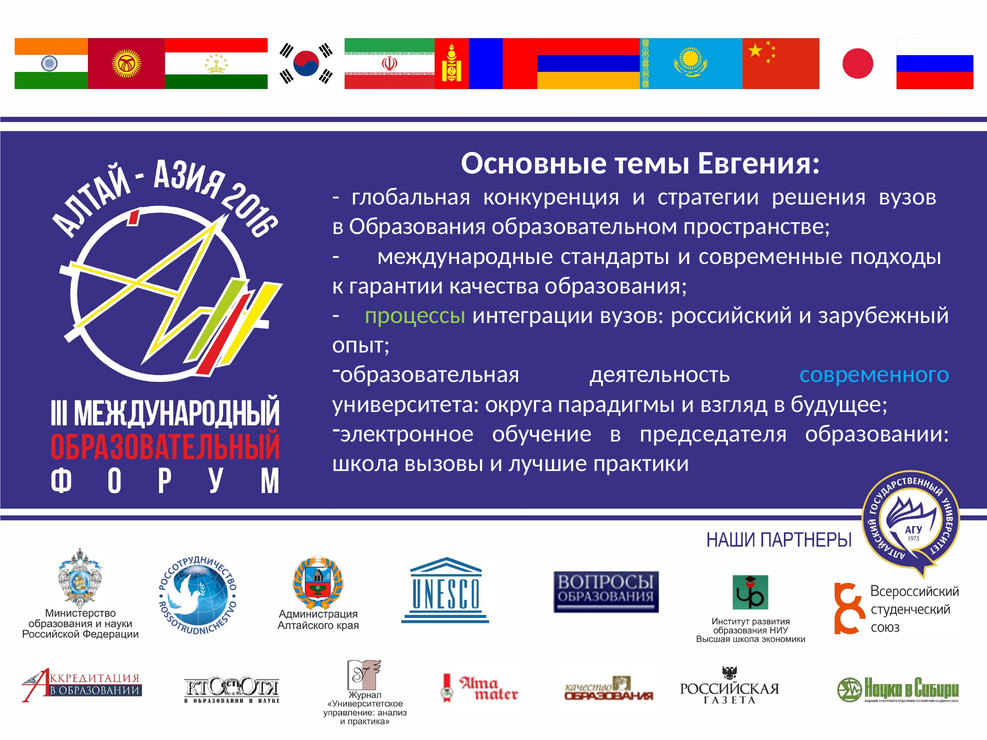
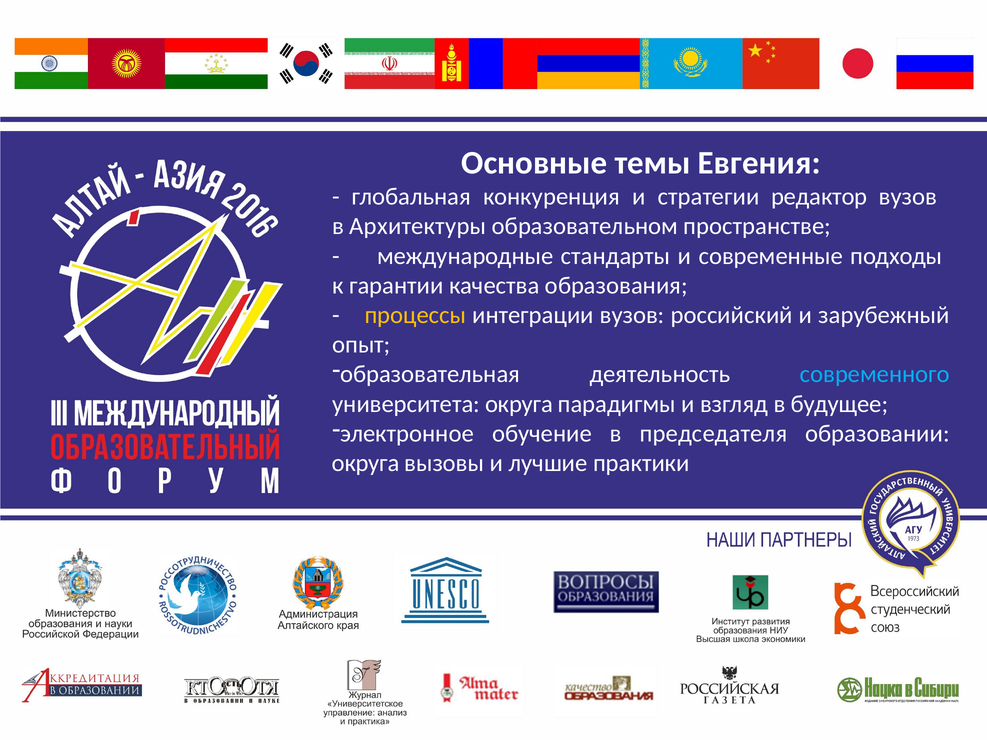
решения: решения -> редактор (819, 197)
в Образования: Образования -> Архитектуры (418, 226)
процессы colour: light green -> yellow (415, 315)
школа: школа -> округа (366, 463)
